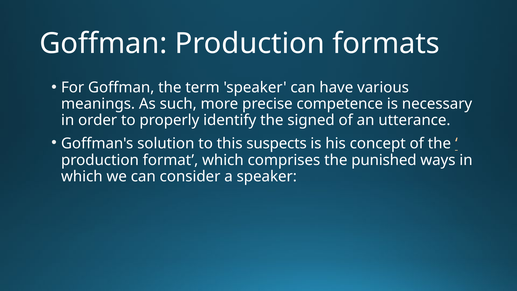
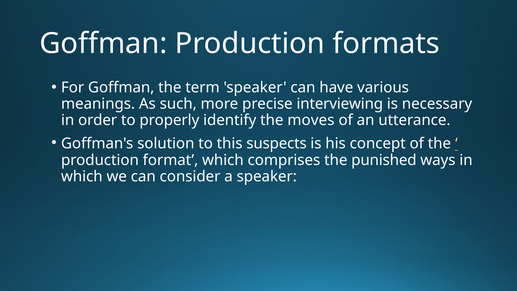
competence: competence -> interviewing (340, 104)
signed: signed -> moves (311, 120)
